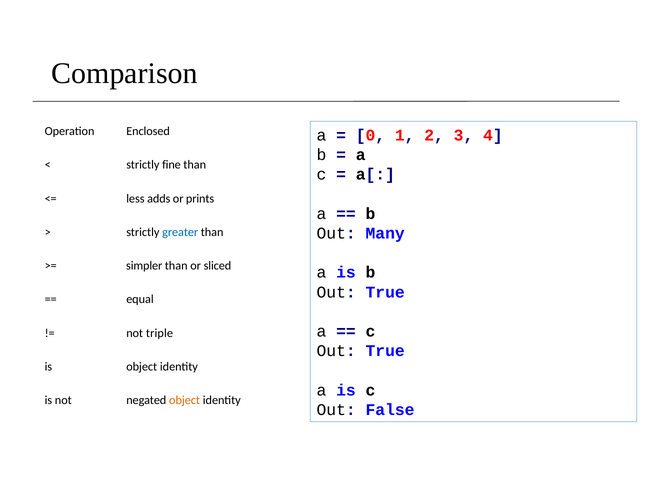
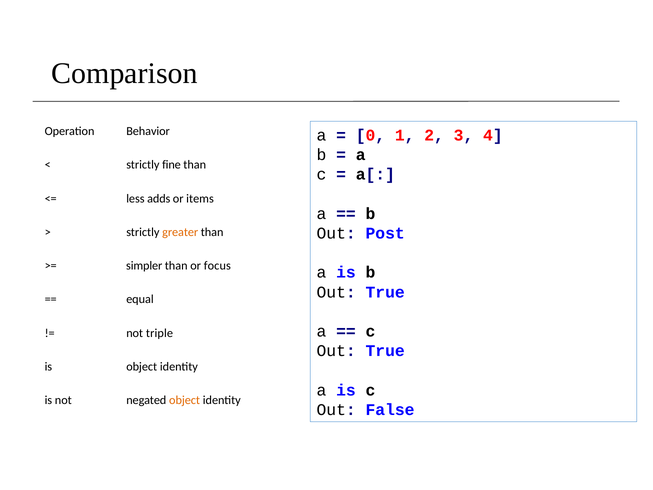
Enclosed: Enclosed -> Behavior (148, 131)
prints: prints -> items (200, 198)
greater colour: blue -> orange (180, 232)
Many: Many -> Post (385, 233)
sliced: sliced -> focus (217, 266)
